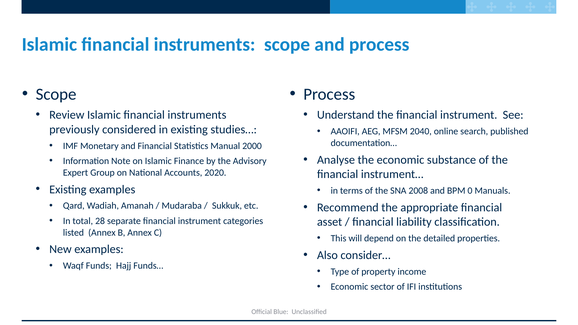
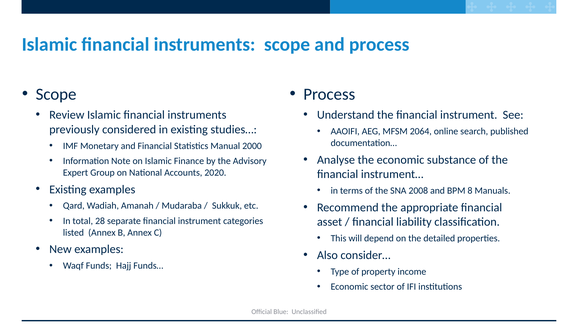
2040: 2040 -> 2064 (421, 131)
0: 0 -> 8 (470, 191)
